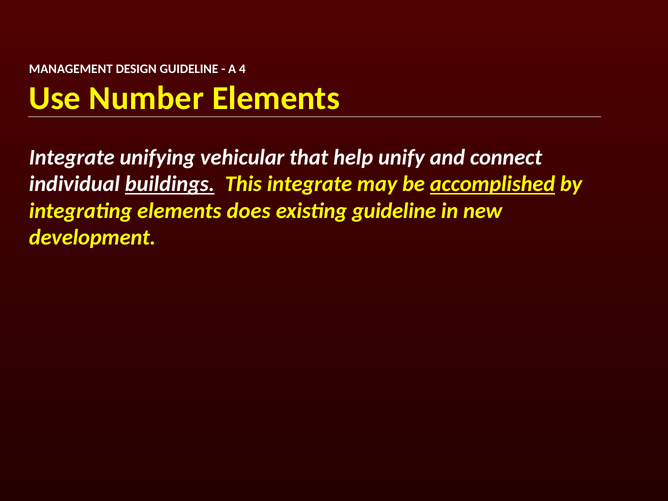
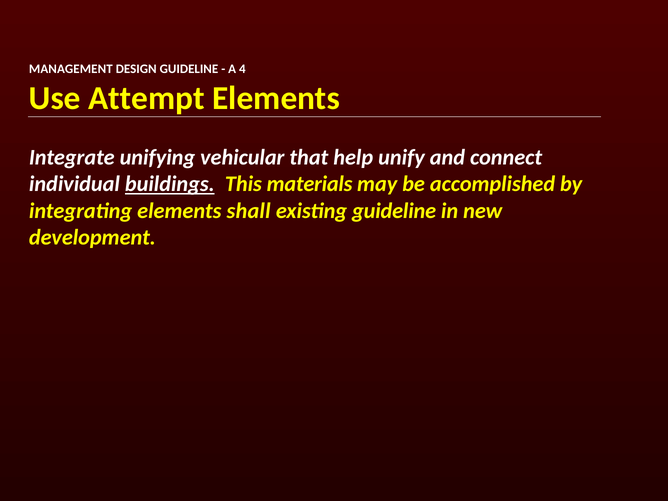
Number: Number -> Attempt (147, 98)
This integrate: integrate -> materials (310, 184)
accomplished underline: present -> none (493, 184)
does: does -> shall (249, 211)
